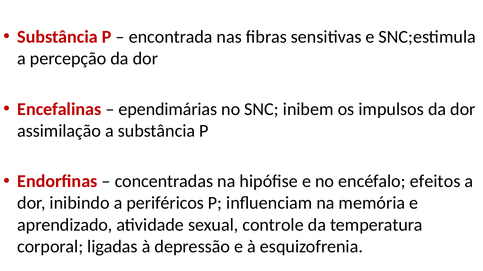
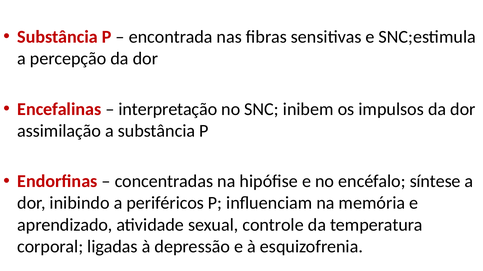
ependimárias: ependimárias -> interpretação (168, 109)
efeitos: efeitos -> síntese (435, 182)
